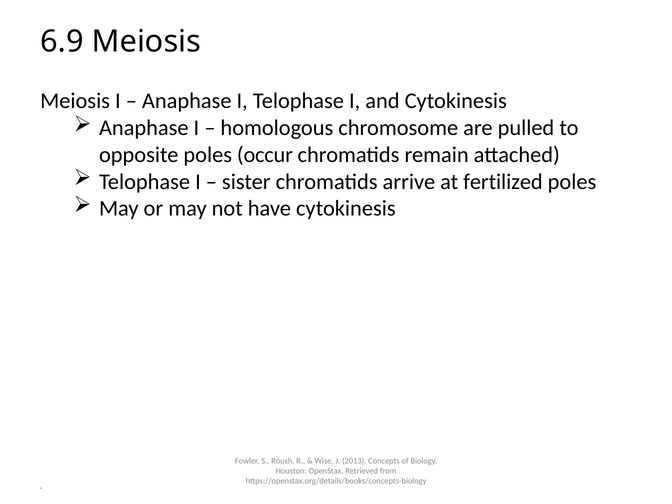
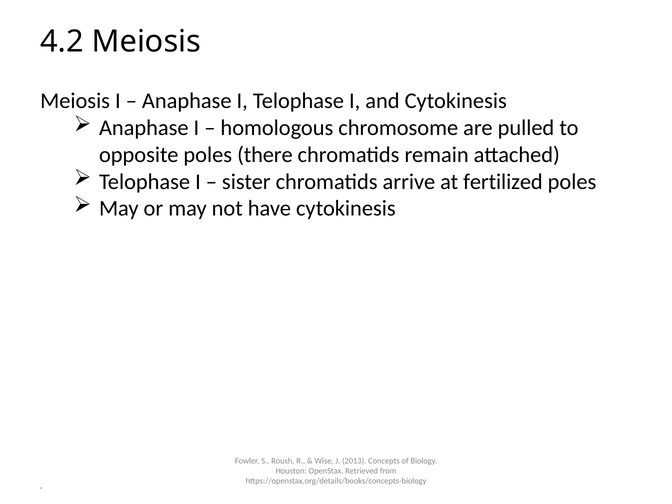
6.9: 6.9 -> 4.2 (62, 42)
occur: occur -> there (265, 155)
